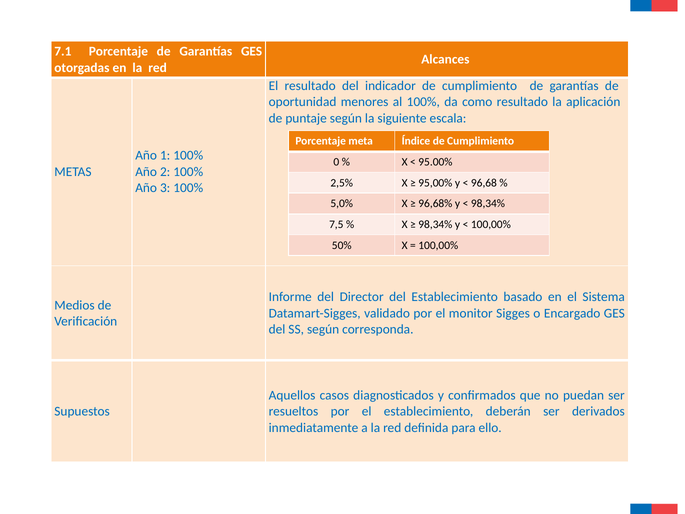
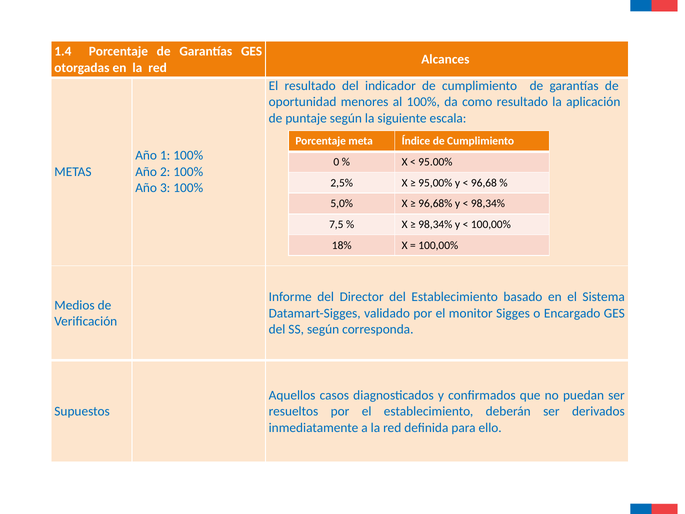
7.1: 7.1 -> 1.4 (63, 51)
50%: 50% -> 18% (342, 245)
